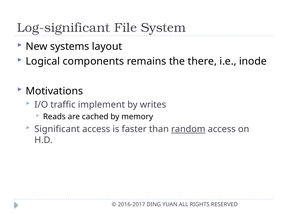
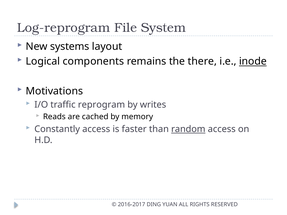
Log-significant: Log-significant -> Log-reprogram (64, 28)
inode underline: none -> present (253, 61)
implement: implement -> reprogram (101, 105)
Significant: Significant -> Constantly (57, 129)
